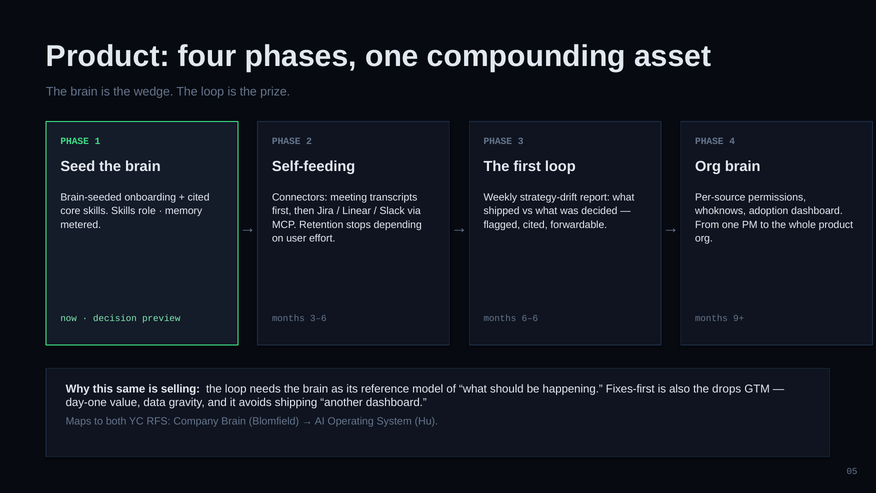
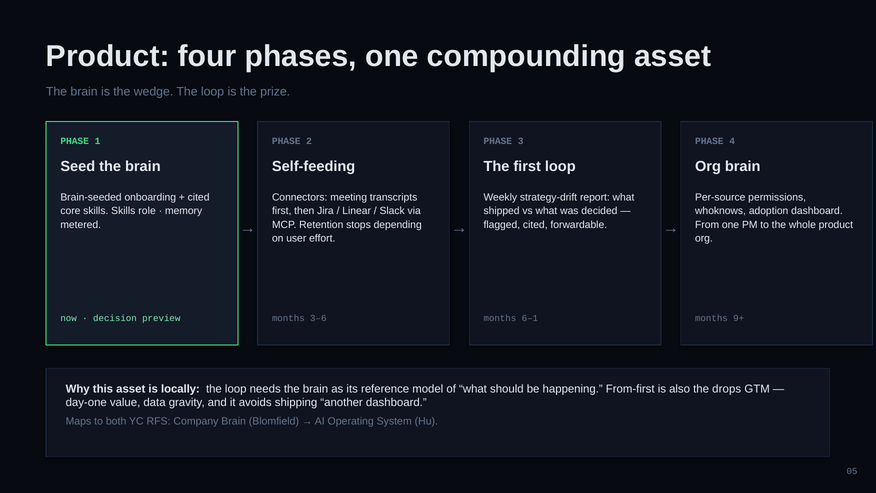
6–6: 6–6 -> 6–1 (530, 318)
this same: same -> asset (131, 389)
selling: selling -> locally (180, 389)
Fixes-first: Fixes-first -> From-first (630, 389)
